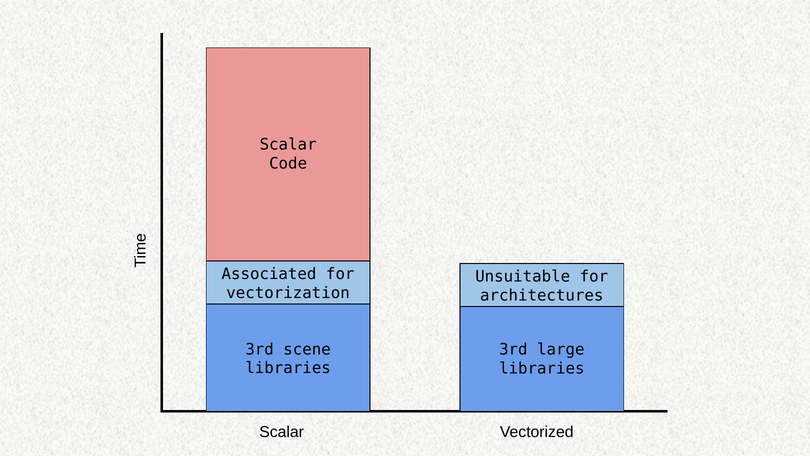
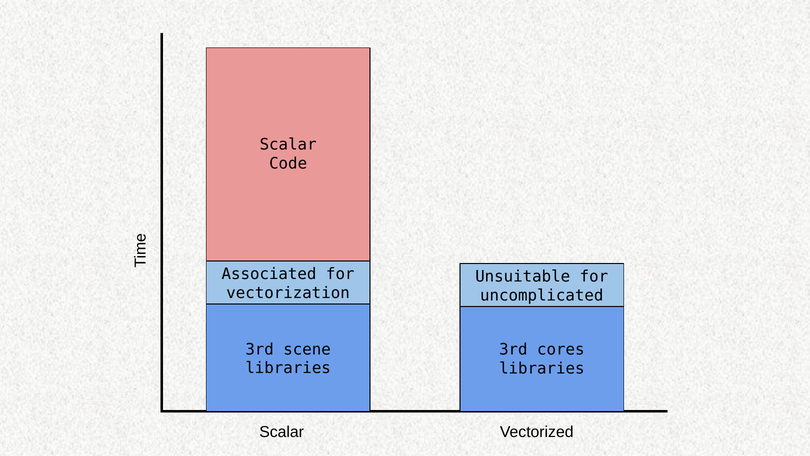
architectures: architectures -> uncomplicated (542, 295)
large: large -> cores (561, 349)
